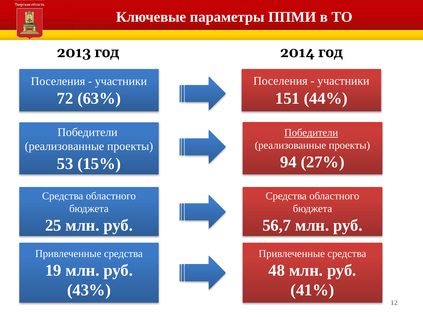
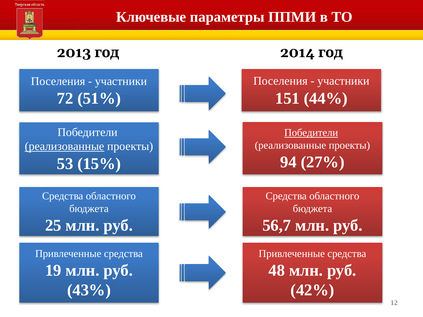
63%: 63% -> 51% (99, 98)
реализованные underline: none -> present (64, 147)
41%: 41% -> 42% (312, 290)
